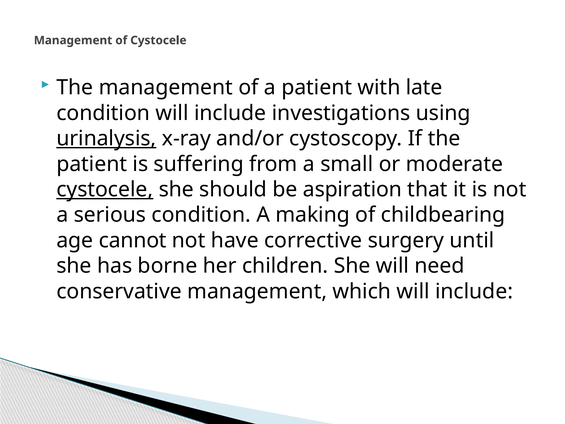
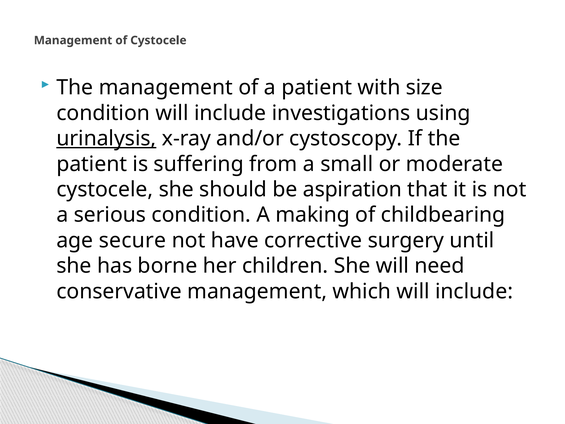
late: late -> size (424, 88)
cystocele underline: present -> none (105, 189)
cannot: cannot -> secure (133, 240)
